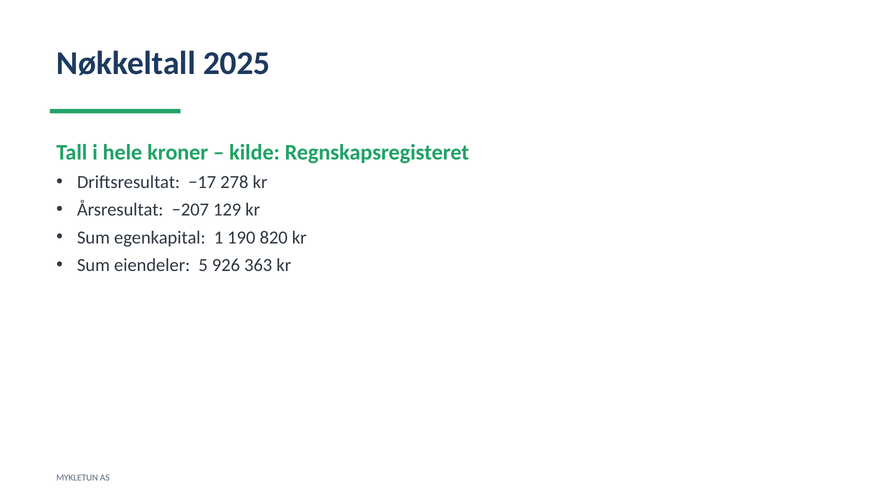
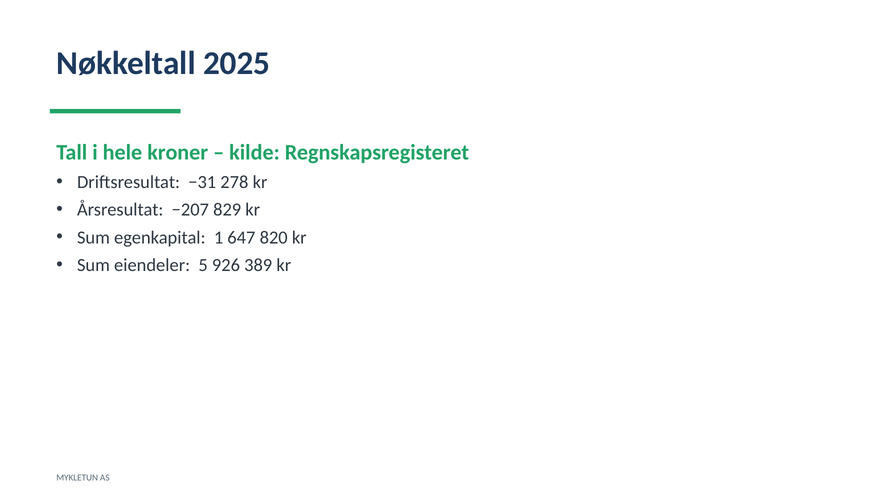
−17: −17 -> −31 (202, 182)
129: 129 -> 829 (227, 210)
190: 190 -> 647 (241, 237)
363: 363 -> 389 (258, 265)
